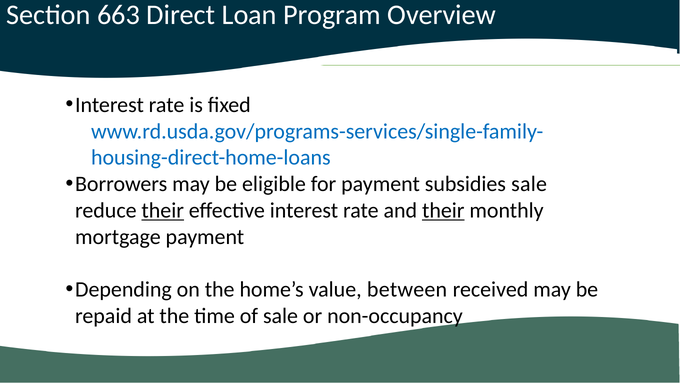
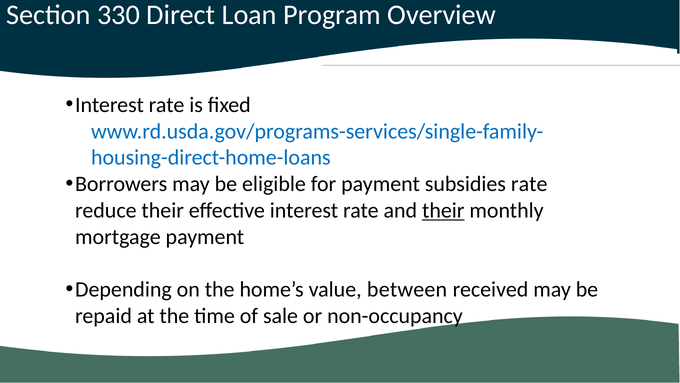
663: 663 -> 330 (119, 15)
subsidies sale: sale -> rate (529, 184)
their underline: present -> none (163, 210)
